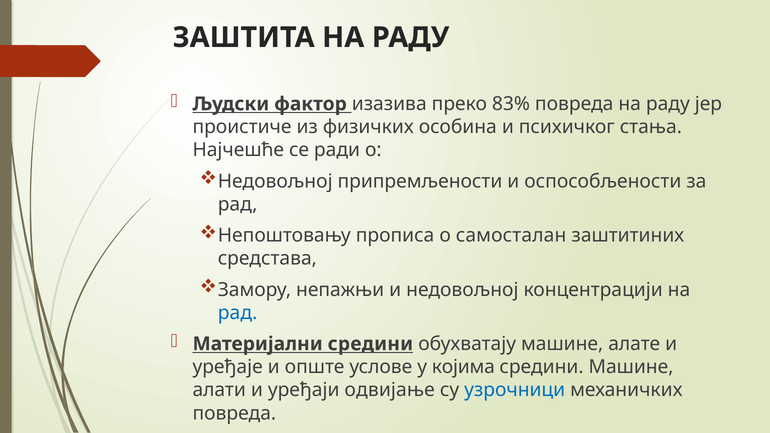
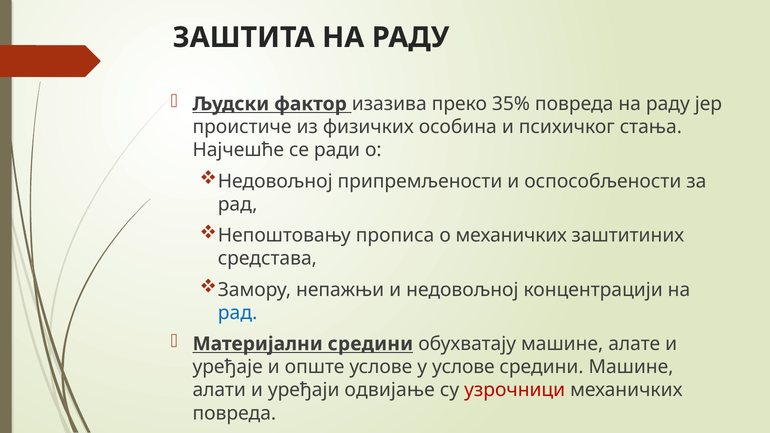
83%: 83% -> 35% (511, 104)
о самосталан: самосталан -> механичких (511, 236)
у којима: којима -> услове (463, 367)
узрочници colour: blue -> red (515, 390)
